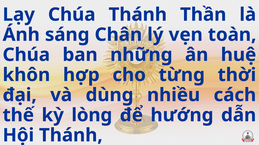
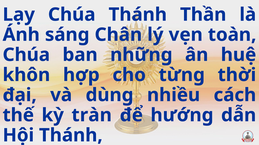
lòng: lòng -> tràn (92, 116)
